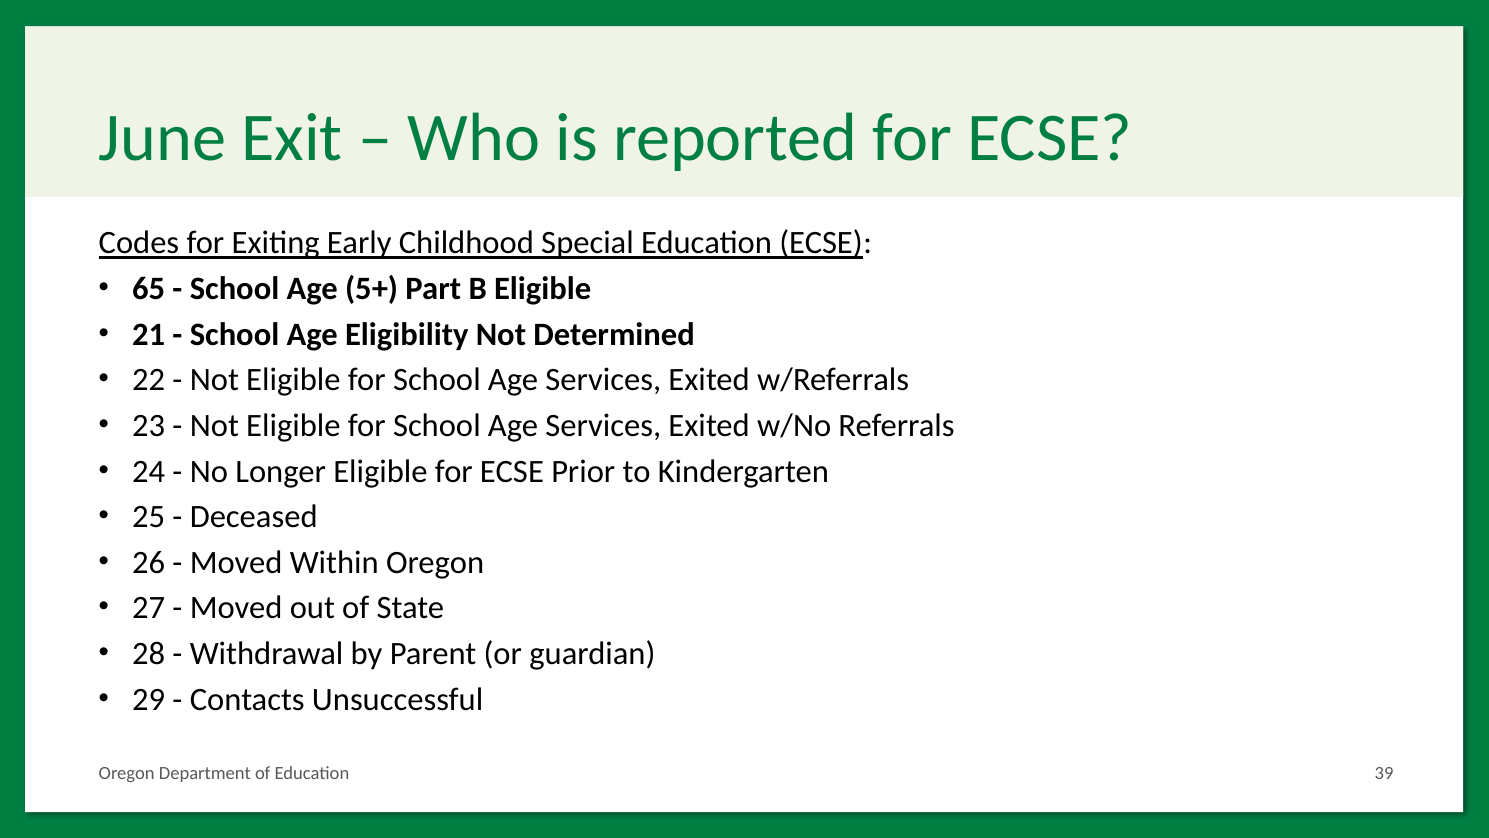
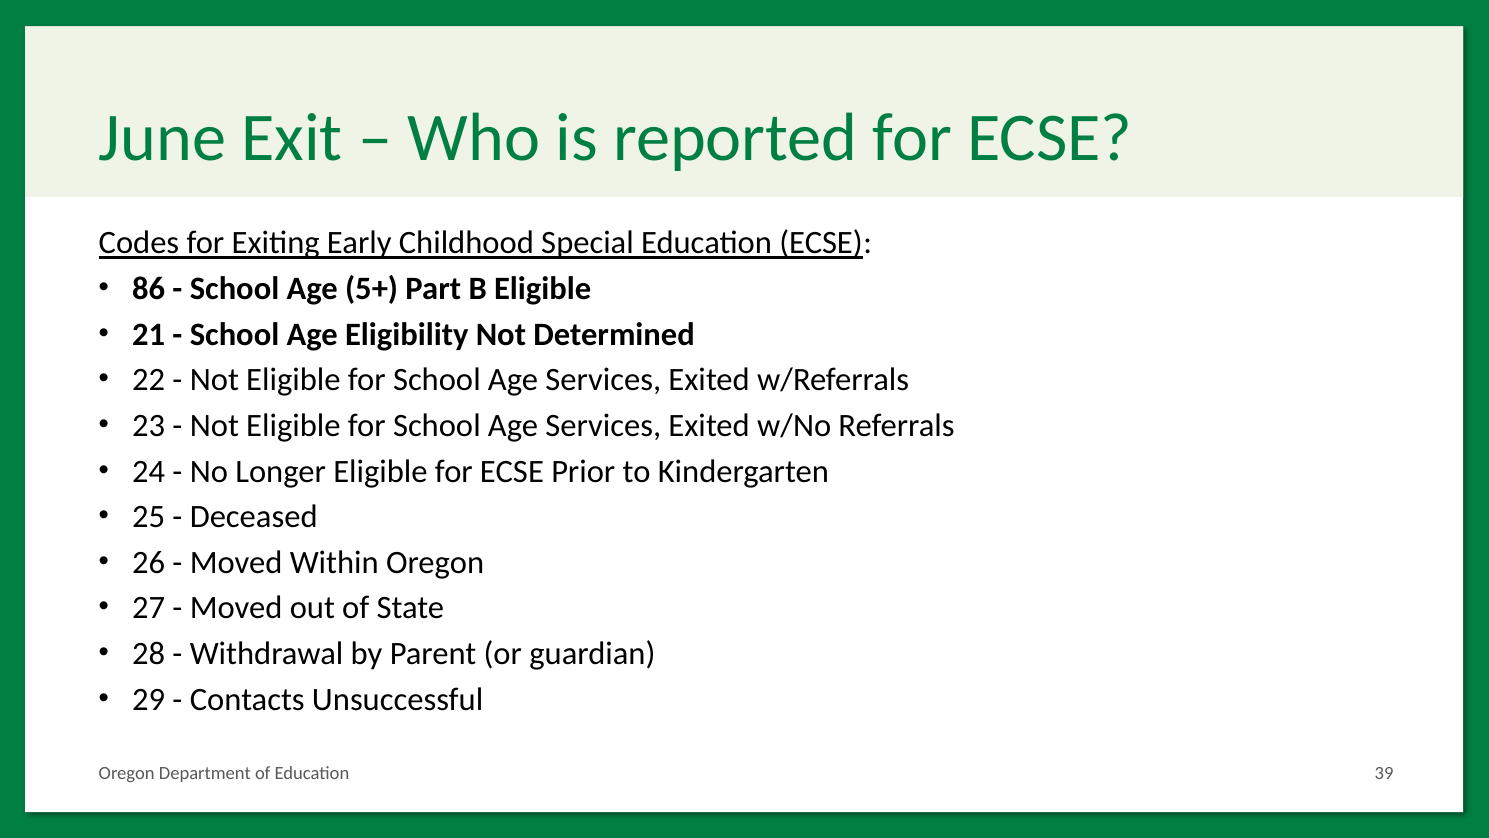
65: 65 -> 86 (149, 289)
